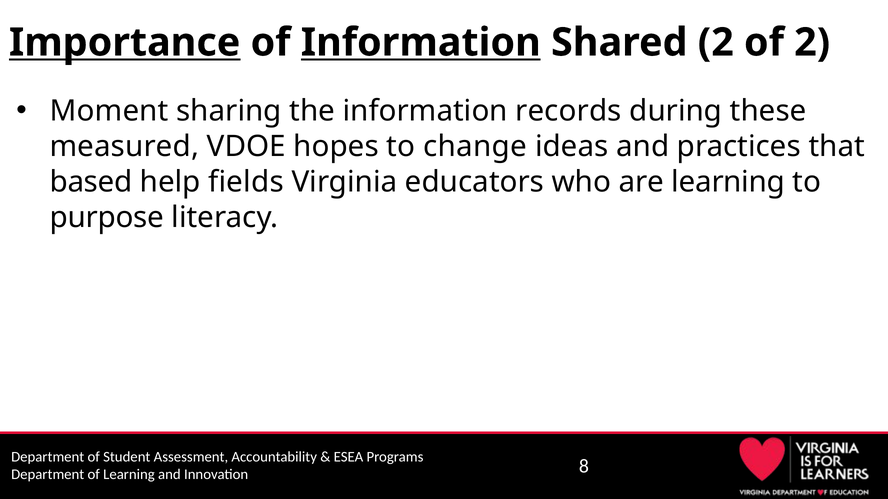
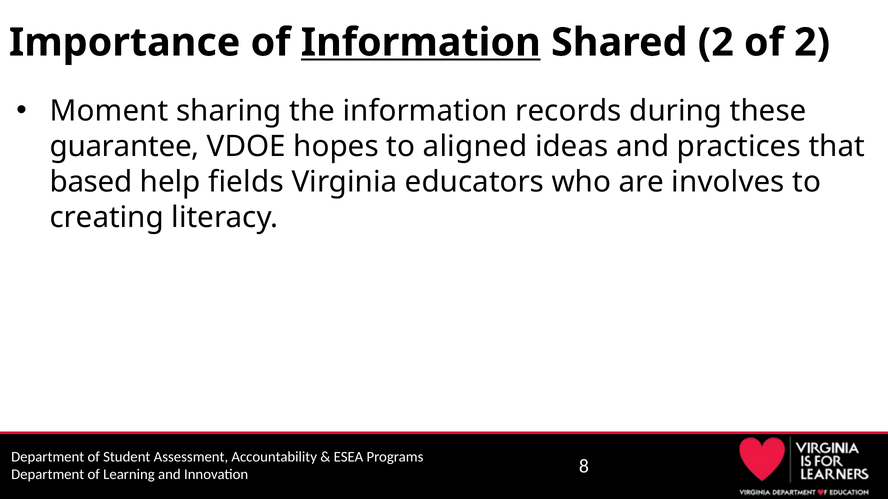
Importance underline: present -> none (125, 43)
measured: measured -> guarantee (124, 147)
change: change -> aligned (475, 147)
are learning: learning -> involves (728, 182)
purpose: purpose -> creating (107, 218)
